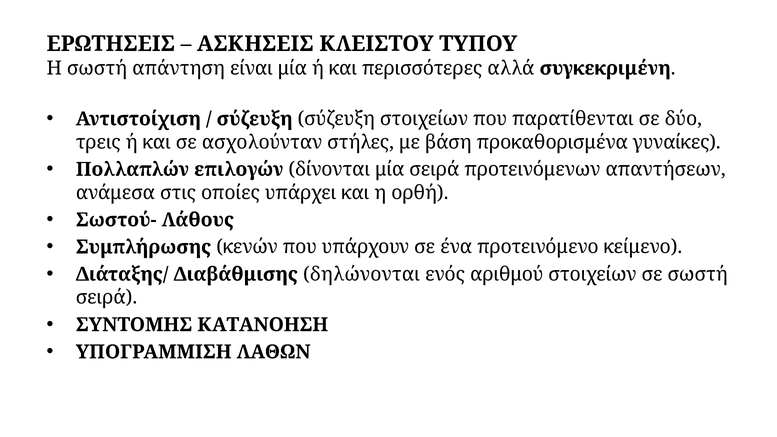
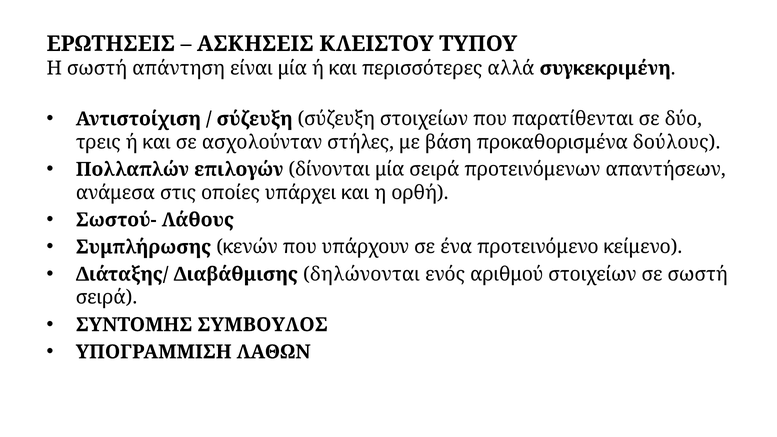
γυναίκες: γυναίκες -> δούλους (677, 142)
ΚΑΤΑΝΟΗΣΗ: ΚΑΤΑΝΟΗΣΗ -> ΣΥΜΒΟΥΛΟΣ (263, 325)
